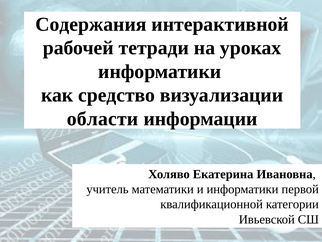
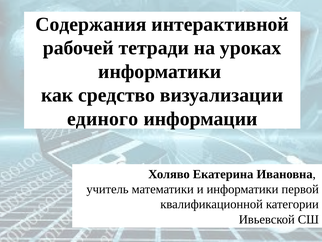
области: области -> единого (103, 119)
